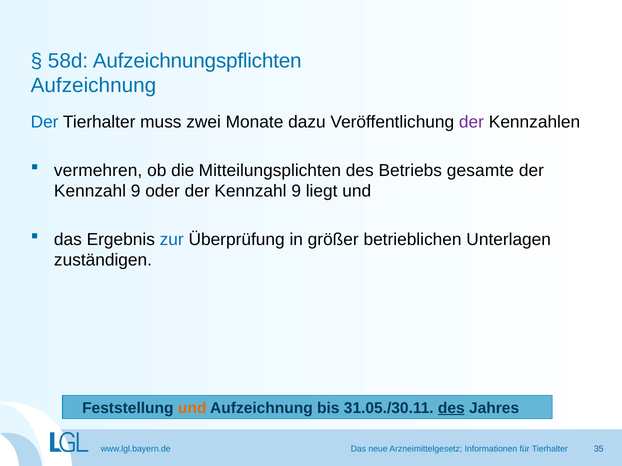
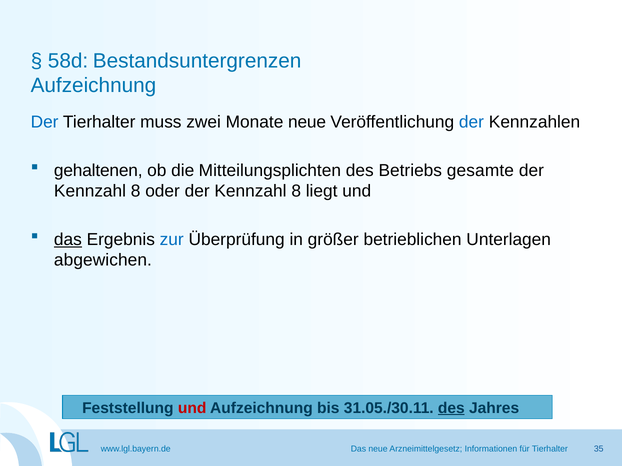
Aufzeichnungspflichten: Aufzeichnungspflichten -> Bestandsuntergrenzen (197, 61)
Monate dazu: dazu -> neue (307, 122)
der colour: purple -> blue (471, 122)
vermehren: vermehren -> gehaltenen (98, 171)
9: 9 -> 8 (136, 191)
oder der Kennzahl 9: 9 -> 8 (296, 191)
das underline: none -> present (68, 240)
zuständigen: zuständigen -> abgewichen (103, 261)
und colour: orange -> red (192, 408)
